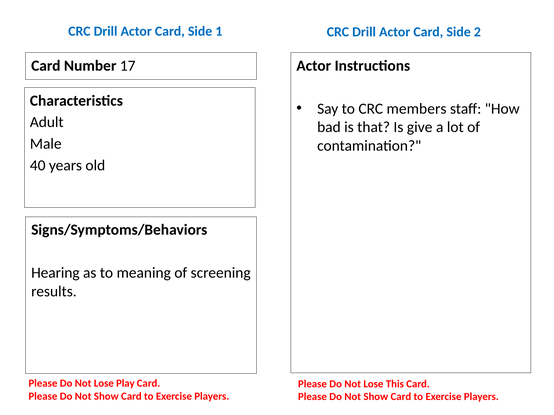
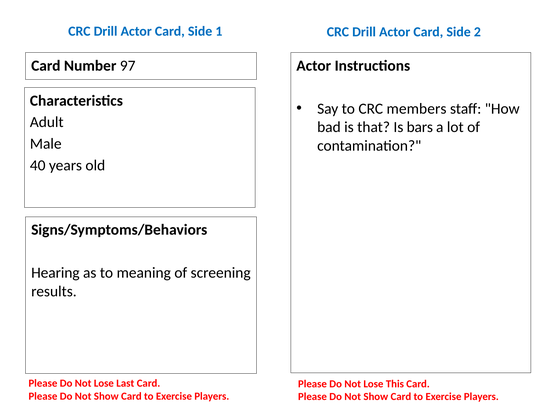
17: 17 -> 97 (128, 66)
give: give -> bars (420, 127)
Play: Play -> Last (125, 384)
